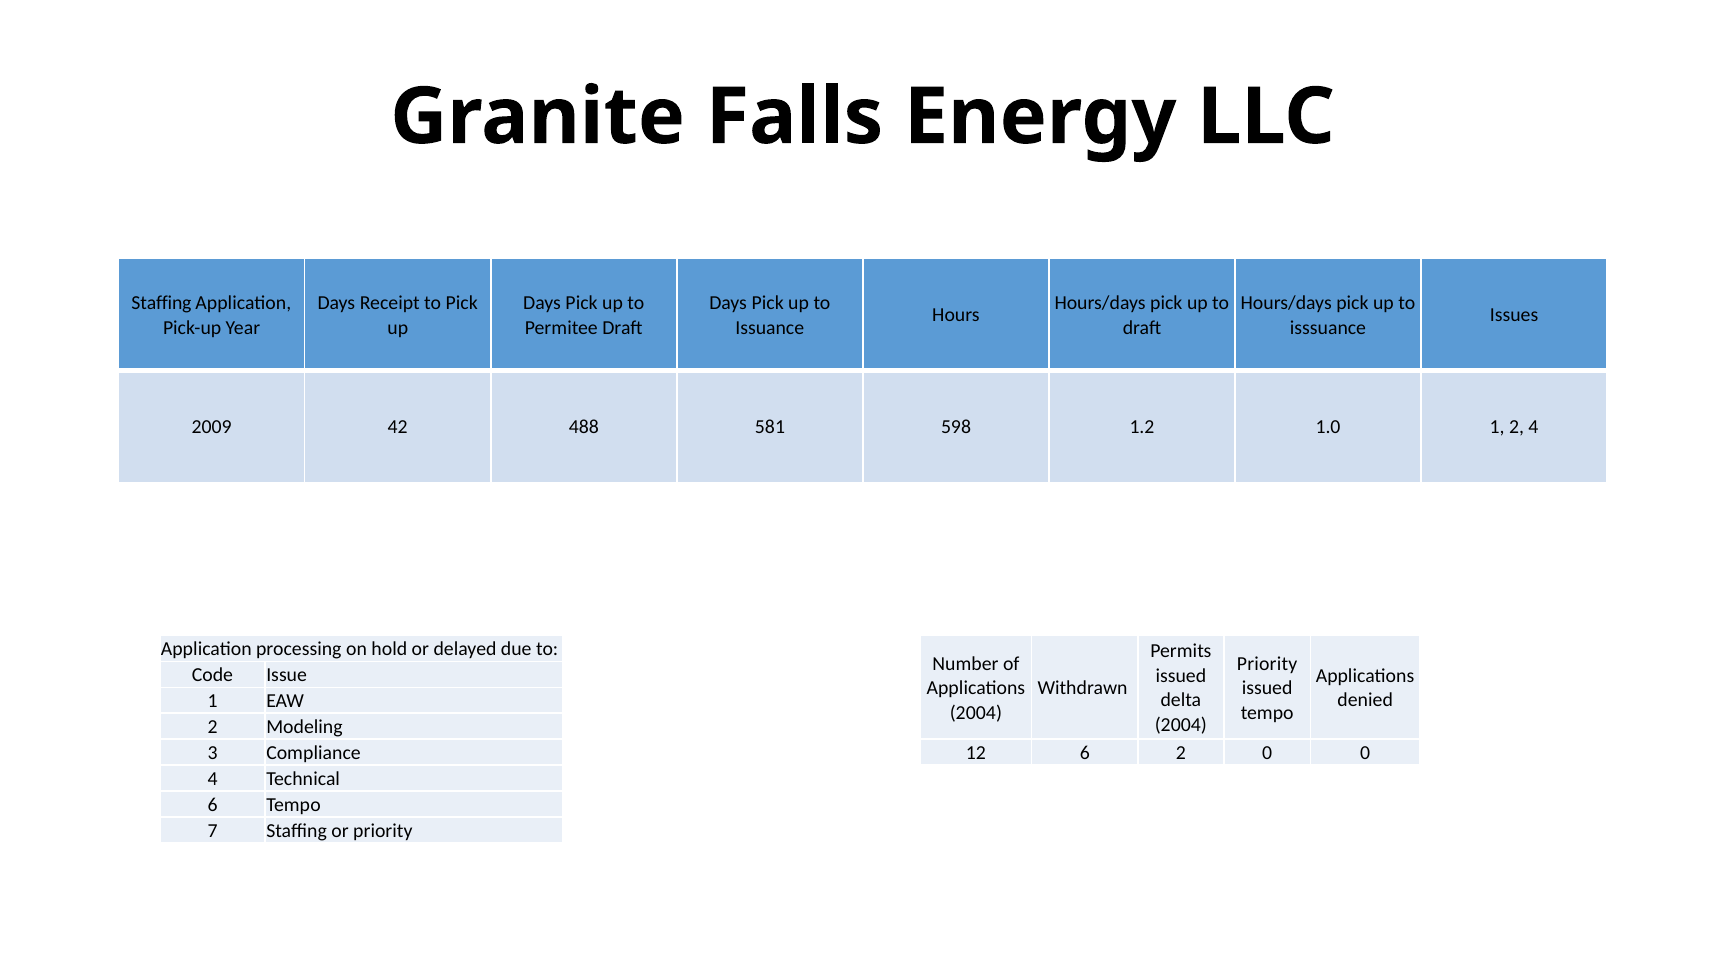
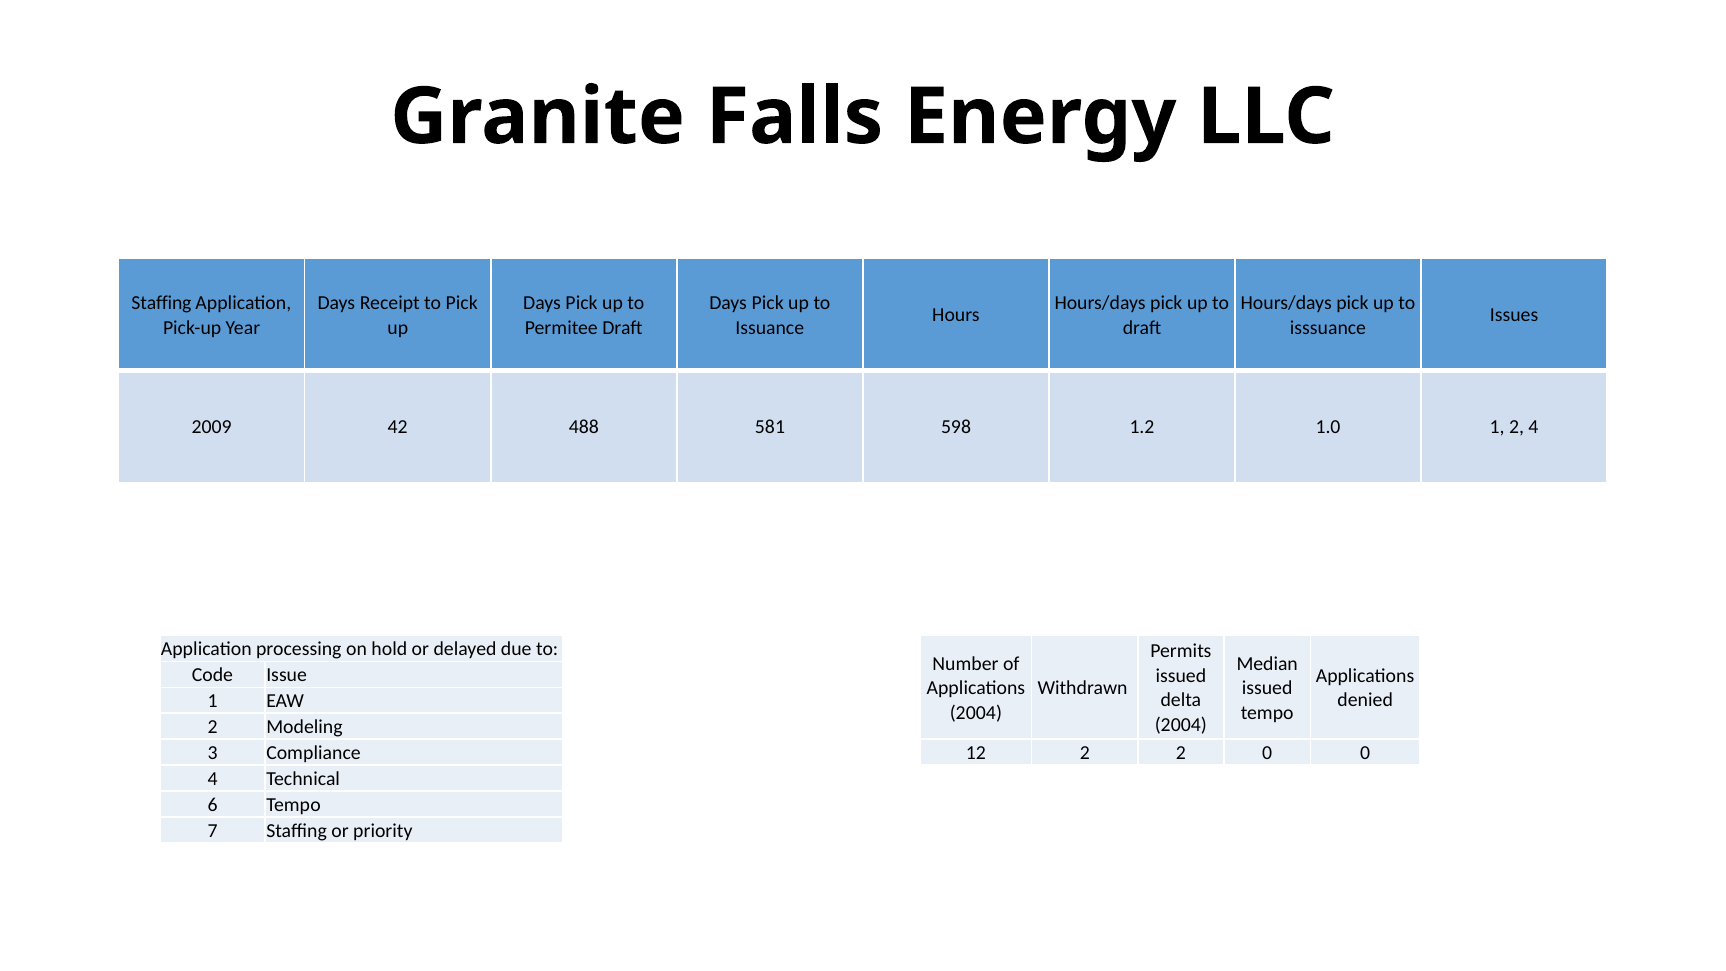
Priority: Priority -> Median (1267, 664)
12 6: 6 -> 2 (1085, 753)
